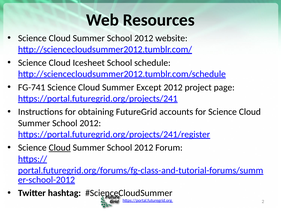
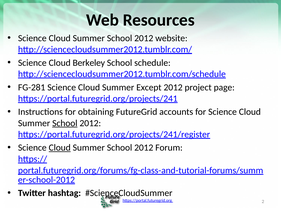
Icesheet: Icesheet -> Berkeley (89, 63)
FG-741: FG-741 -> FG-281 (32, 87)
School underline: none -> present (65, 123)
